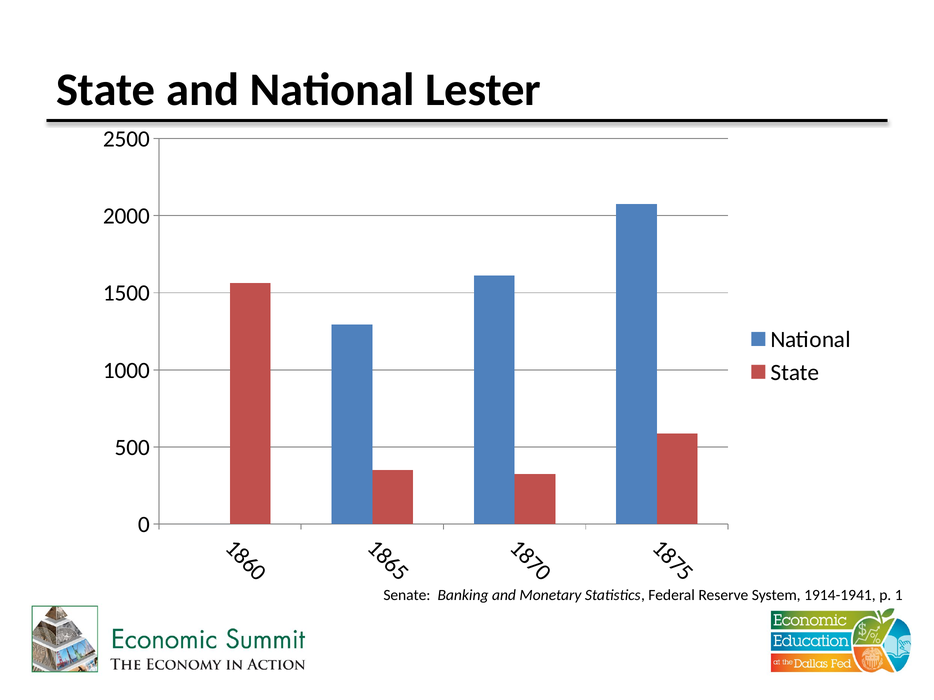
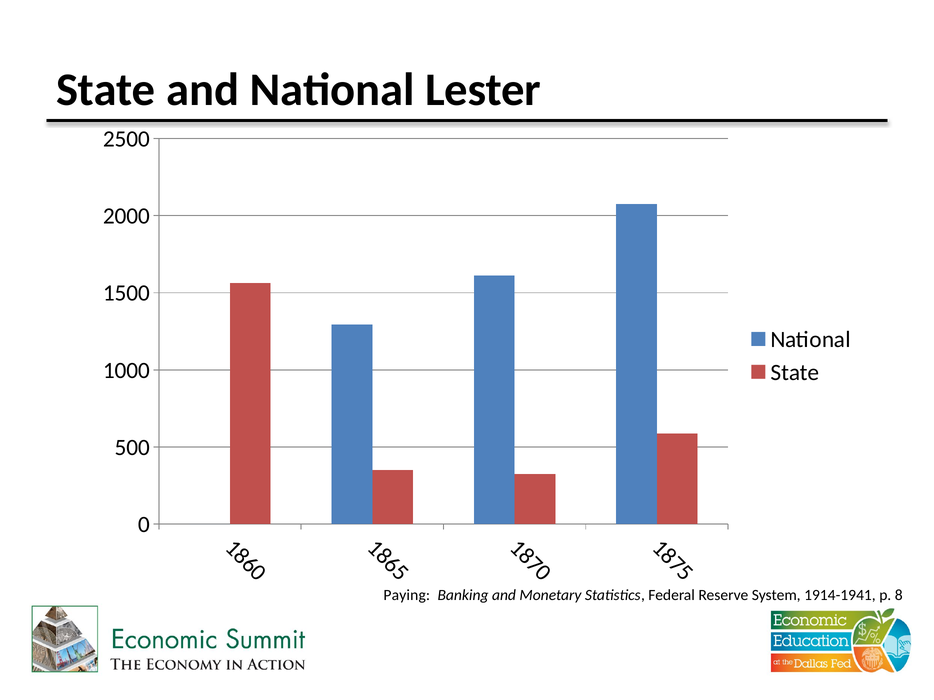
Senate: Senate -> Paying (407, 596)
p 1: 1 -> 8 (899, 596)
